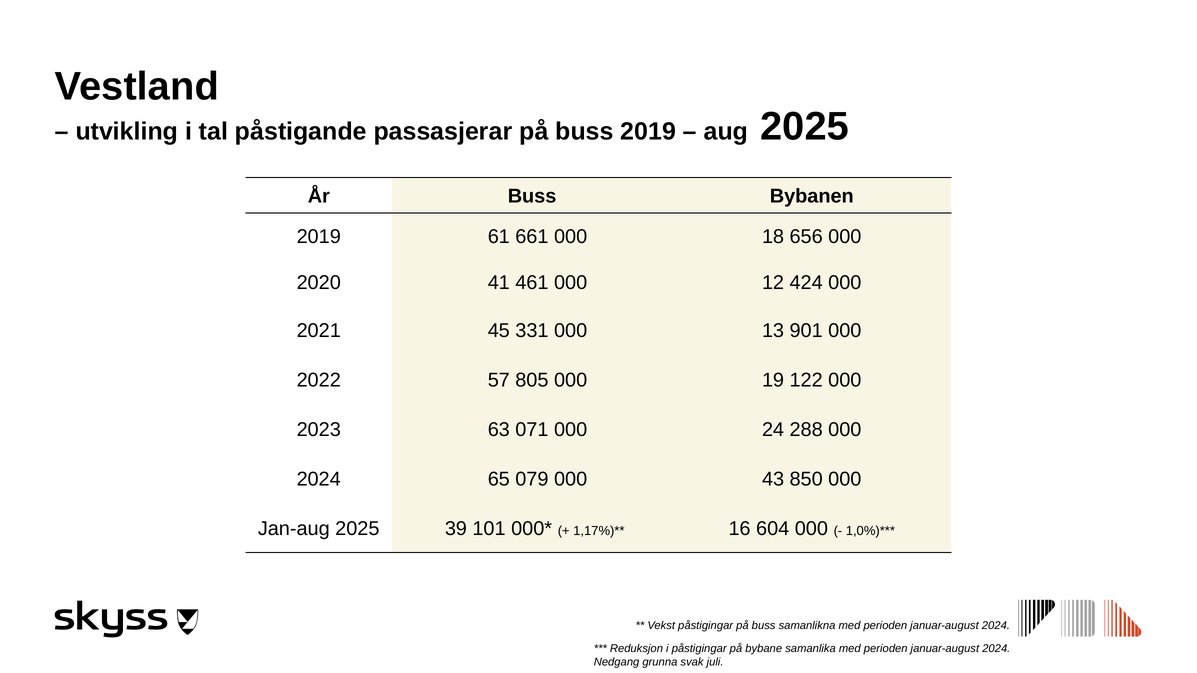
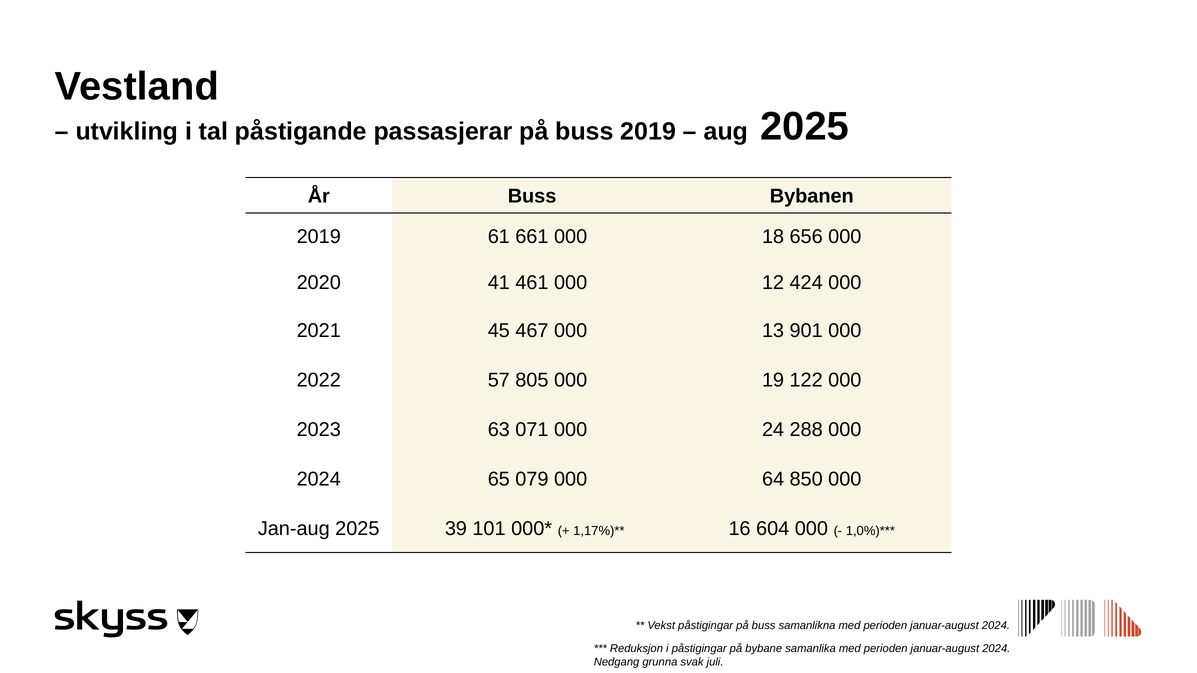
331: 331 -> 467 (532, 331)
43: 43 -> 64 (773, 479)
